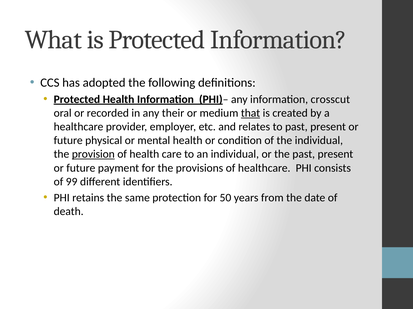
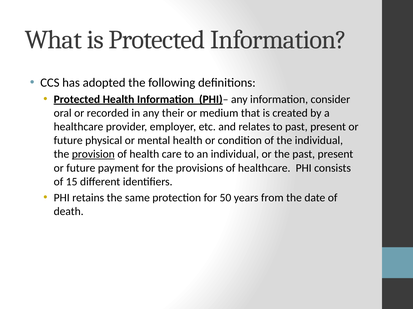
crosscut: crosscut -> consider (330, 99)
that underline: present -> none (251, 113)
99: 99 -> 15 (72, 182)
